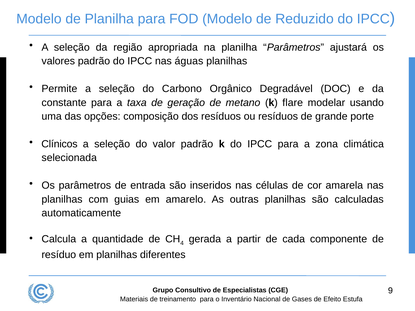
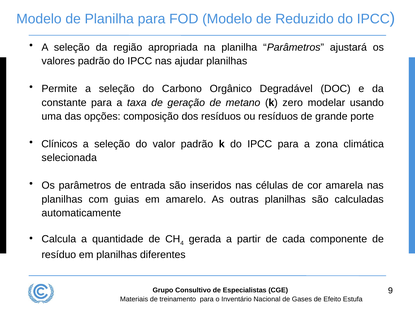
águas: águas -> ajudar (189, 61)
flare: flare -> zero (293, 103)
